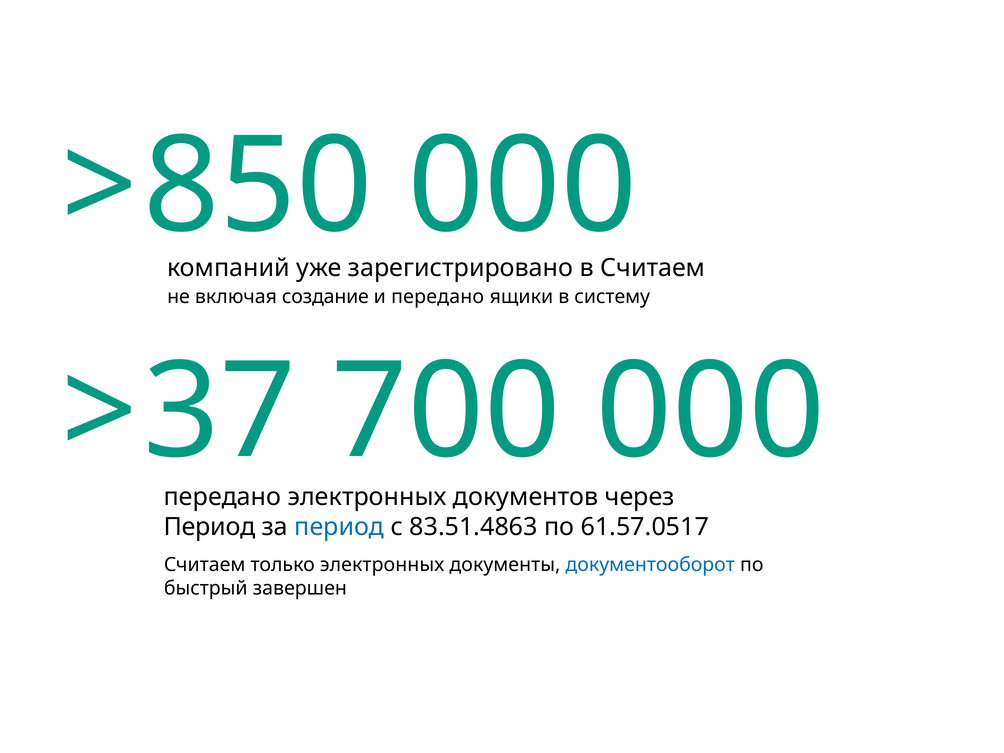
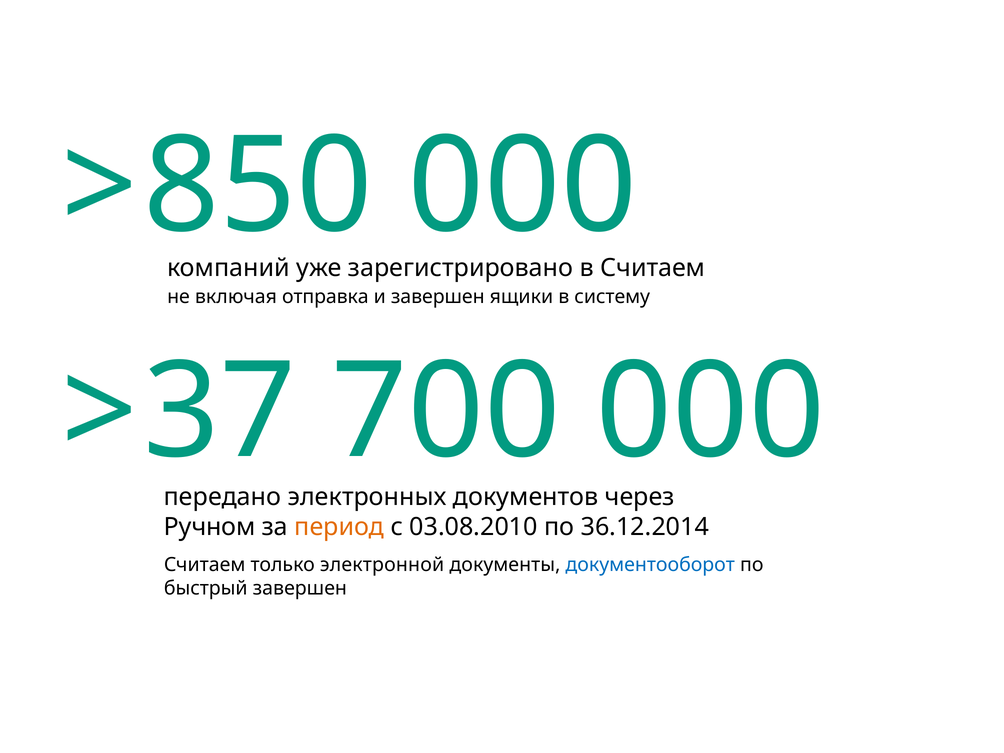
создание: создание -> отправка (325, 297)
и передано: передано -> завершен (438, 297)
Период: Период -> Ручном (210, 527)
период colour: blue -> orange (339, 527)
83.51.4863: 83.51.4863 -> 03.08.2010 (474, 527)
61.57.0517: 61.57.0517 -> 36.12.2014 (645, 527)
только электронных: электронных -> электронной (382, 565)
